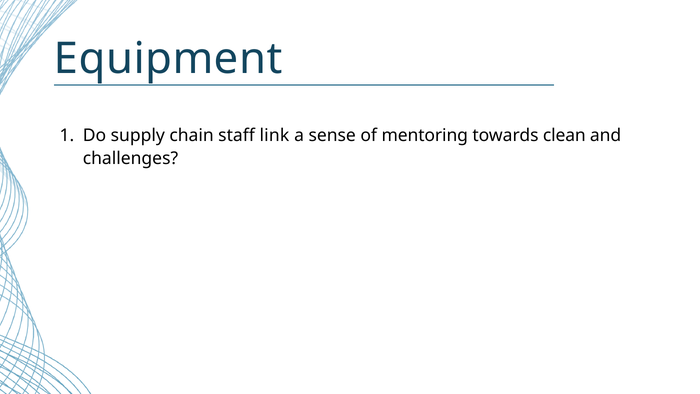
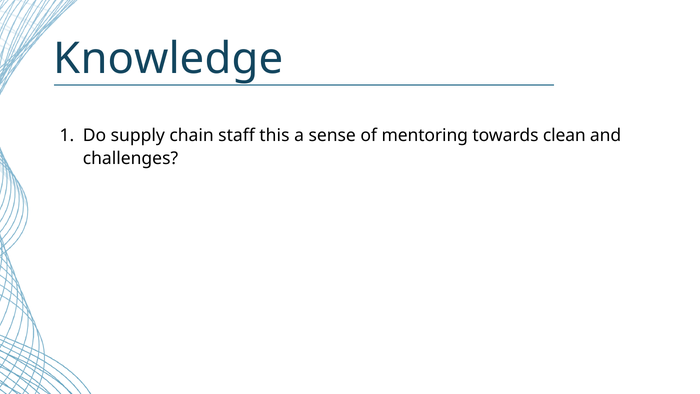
Equipment: Equipment -> Knowledge (168, 59)
link: link -> this (274, 135)
